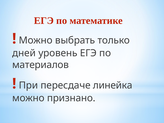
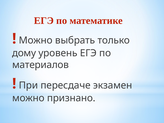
дней: дней -> дому (24, 53)
линейка: линейка -> экзамен (113, 85)
